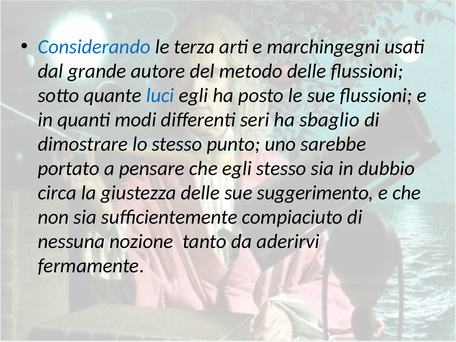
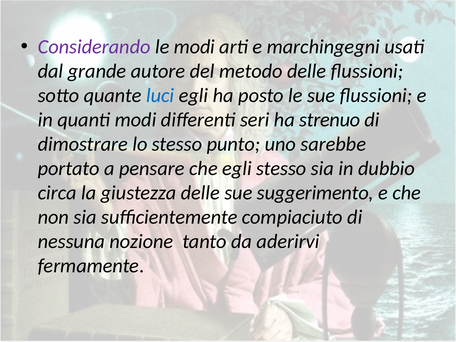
Considerando colour: blue -> purple (94, 47)
le terza: terza -> modi (194, 47)
sbaglio: sbaglio -> strenuo (330, 120)
